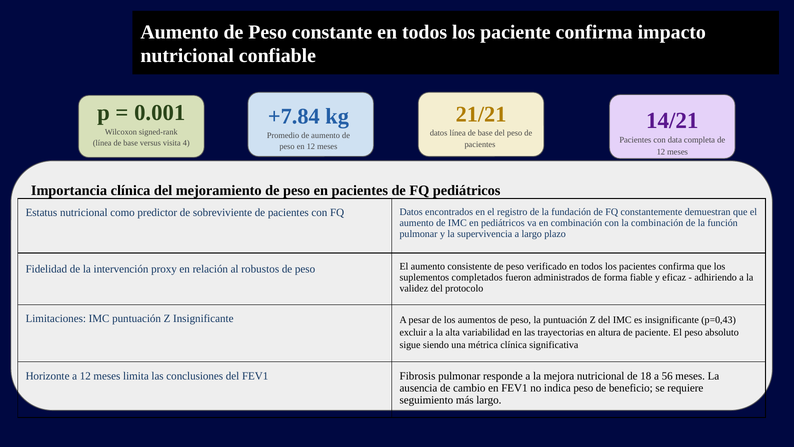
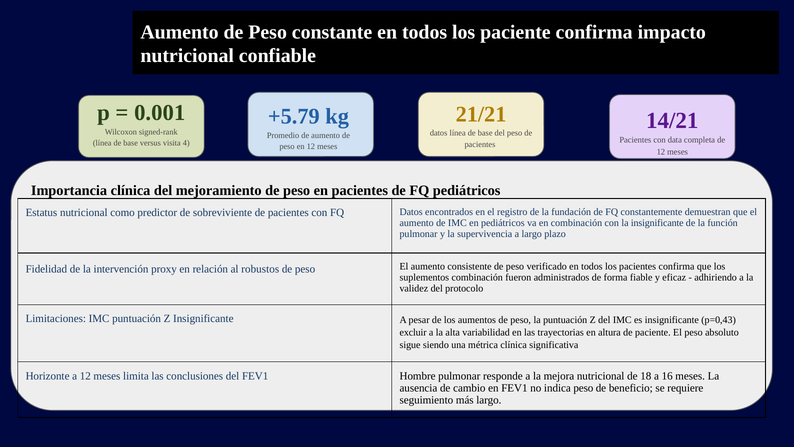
+7.84: +7.84 -> +5.79 (294, 116)
la combinación: combinación -> insignificante (657, 223)
suplementos completados: completados -> combinación (477, 277)
Fibrosis: Fibrosis -> Hombre (418, 376)
56: 56 -> 16 (667, 376)
